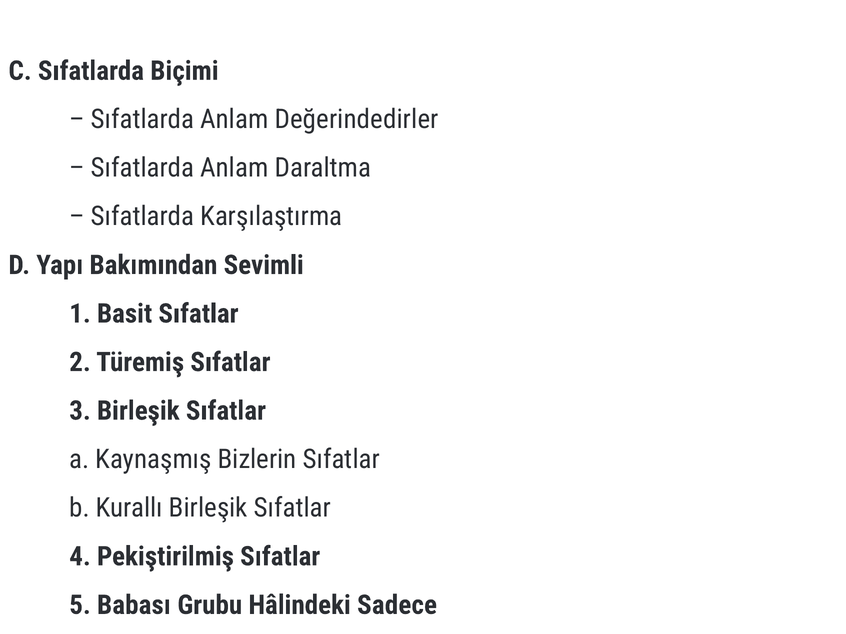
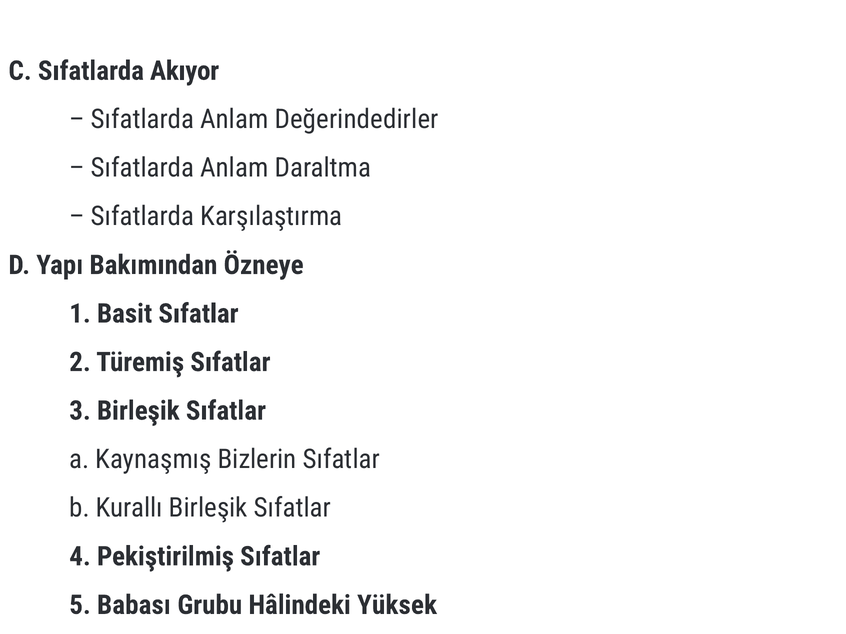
Biçimi: Biçimi -> Akıyor (185, 71)
Sevimli: Sevimli -> Özneye (264, 265)
Sadece: Sadece -> Yüksek (397, 605)
